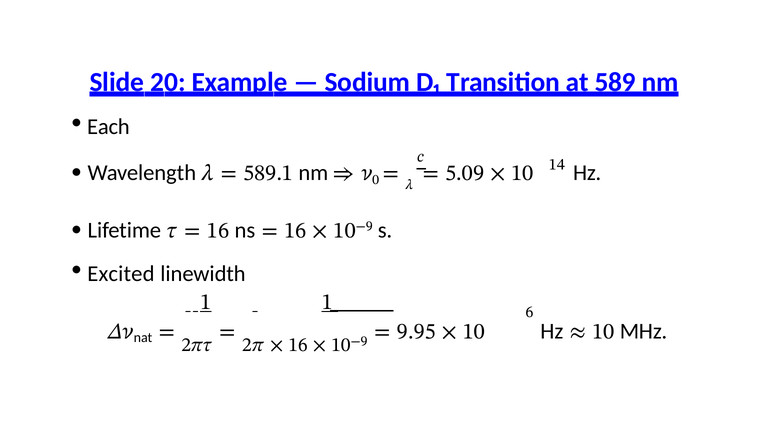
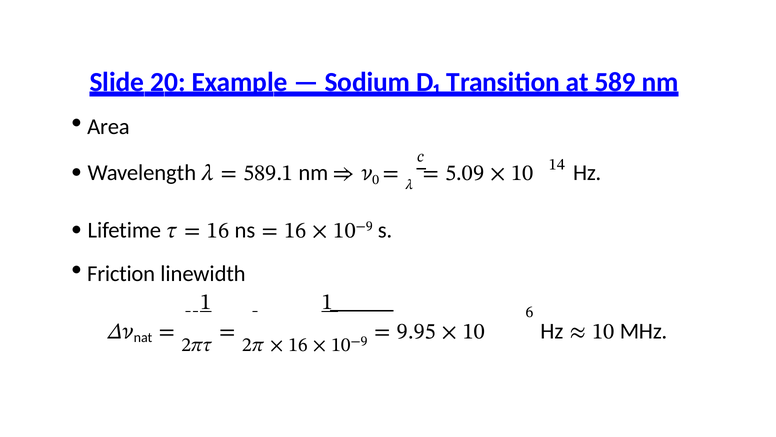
Each: Each -> Area (108, 127)
Excited: Excited -> Friction (121, 273)
